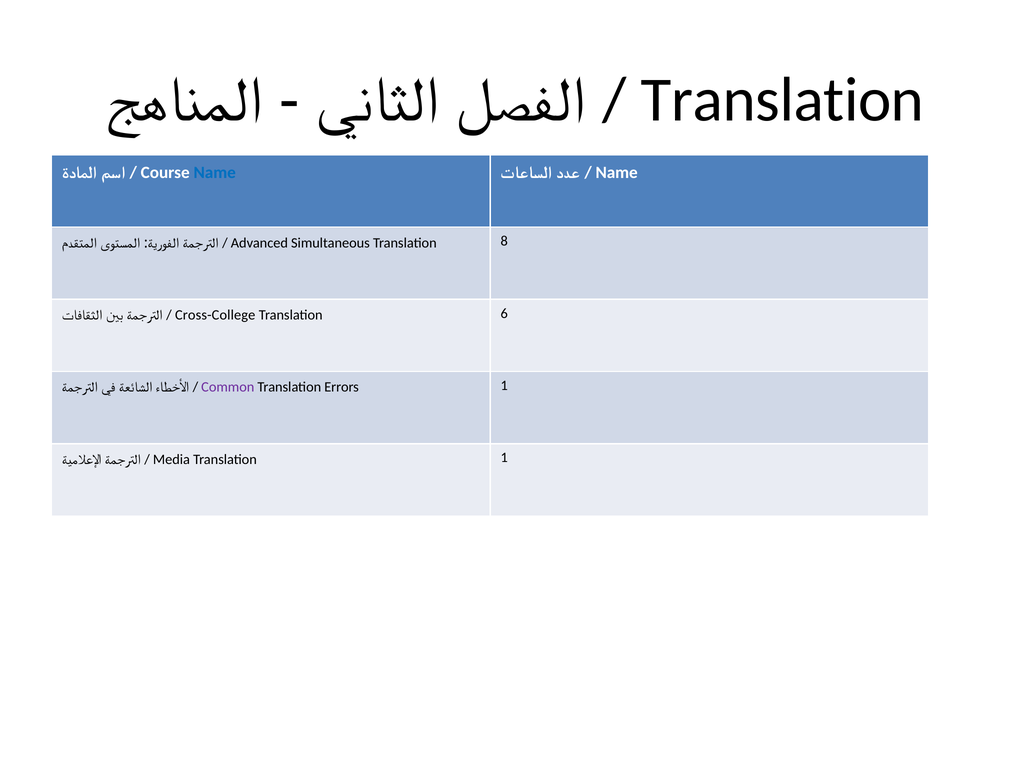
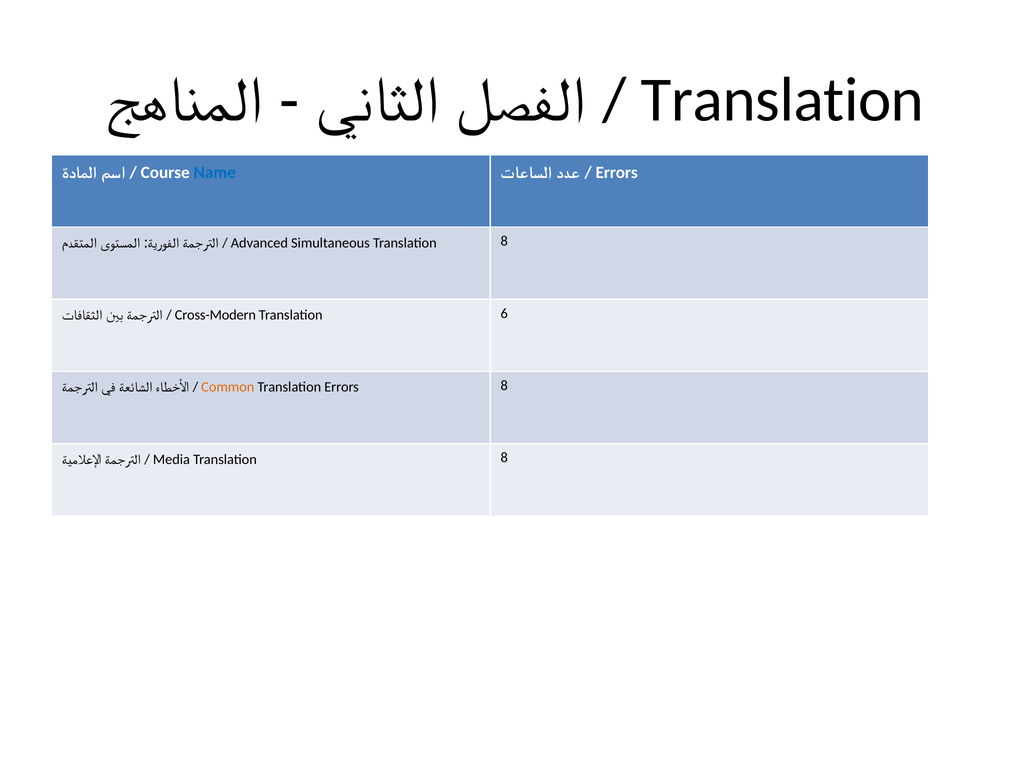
Name: Name -> Errors (617, 173)
Cross-College: Cross-College -> Cross-Modern (215, 315)
Common colour: purple -> orange (228, 387)
Errors 1: 1 -> 8 (504, 386)
Media Translation 1: 1 -> 8 (504, 458)
